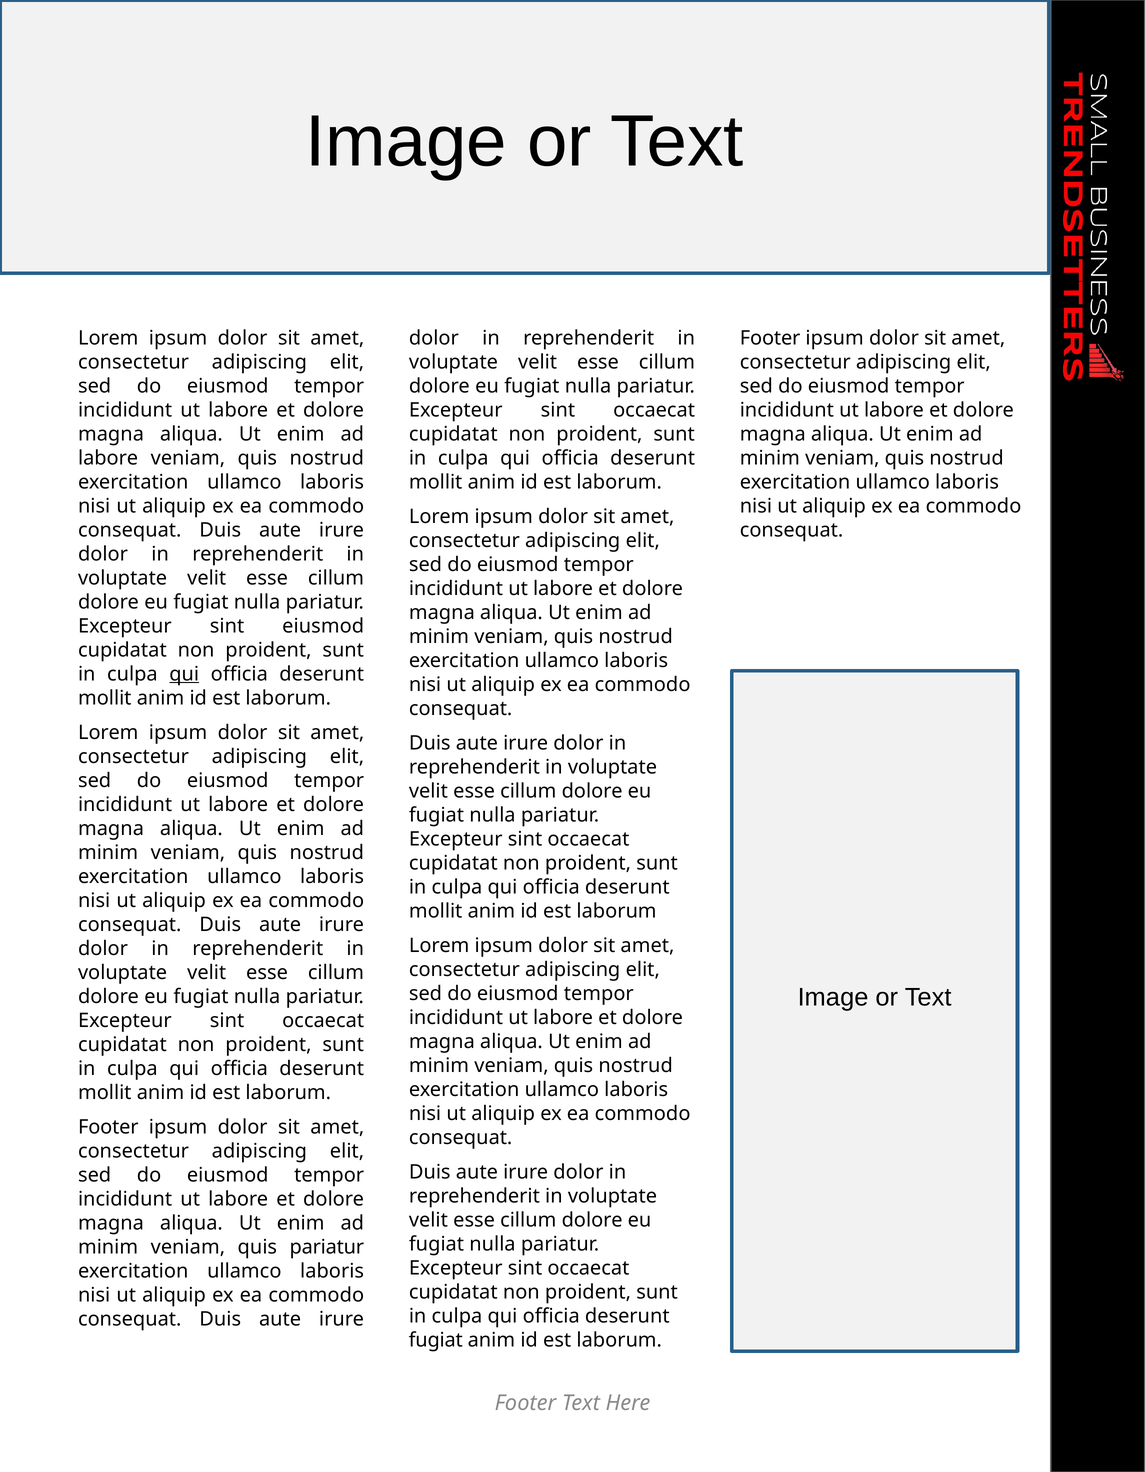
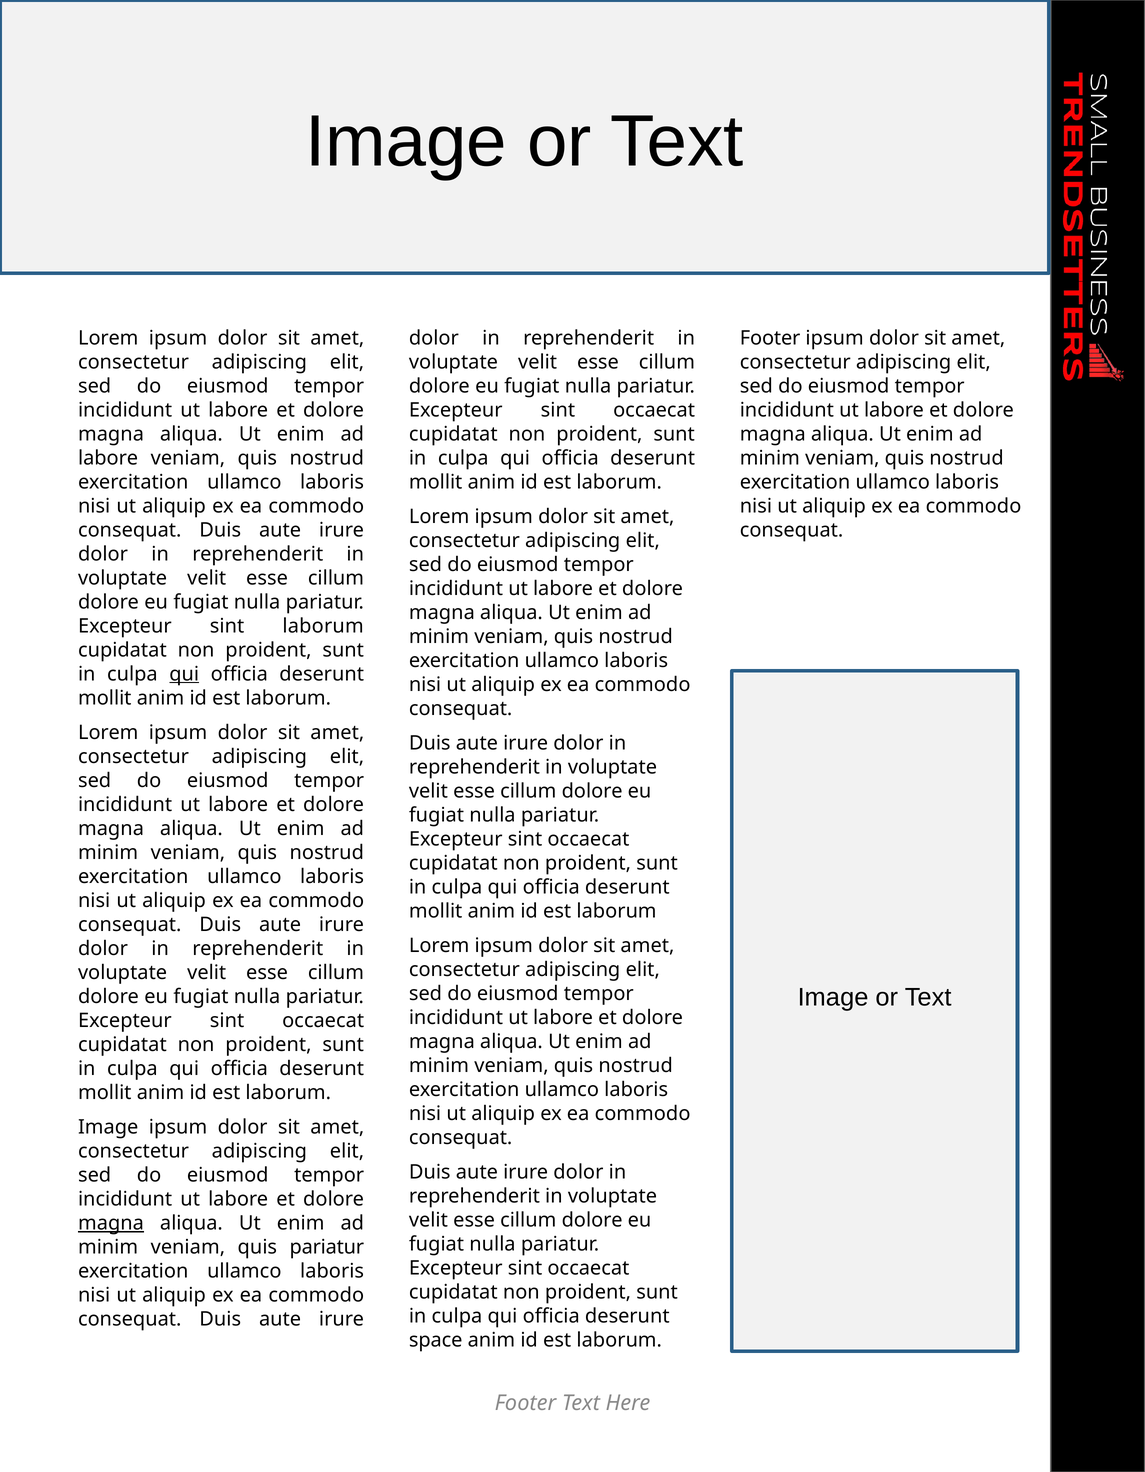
sint eiusmod: eiusmod -> laborum (323, 626)
Footer: Footer -> Image (108, 1127)
magna underline: none -> present (111, 1223)
fugiat: fugiat -> space (436, 1340)
